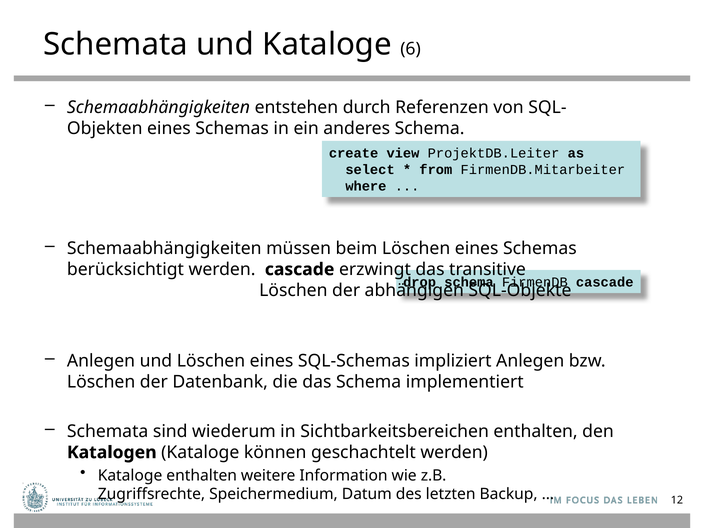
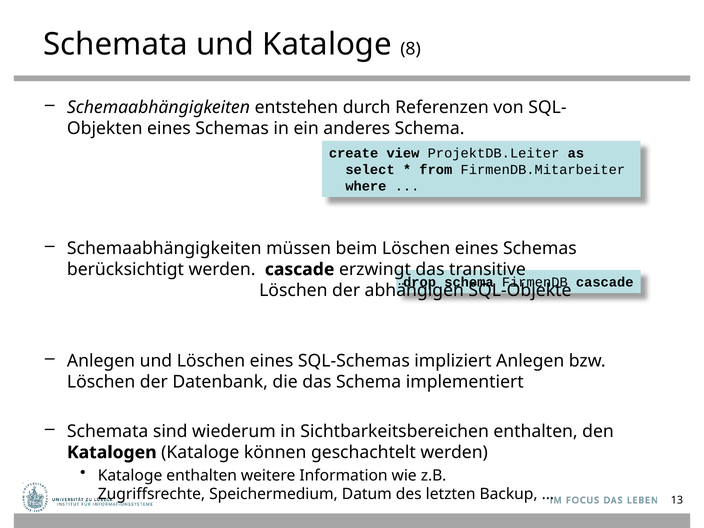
6: 6 -> 8 (411, 49)
12: 12 -> 13 (677, 500)
